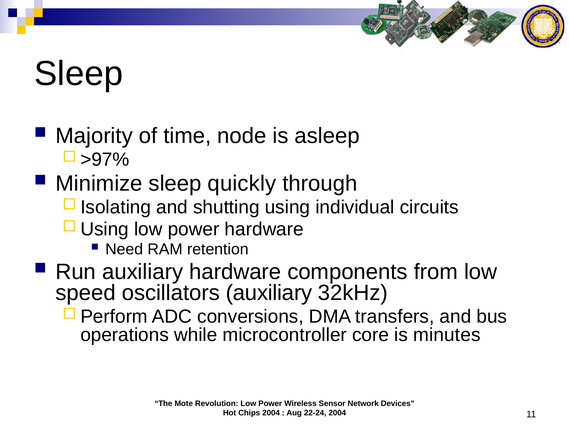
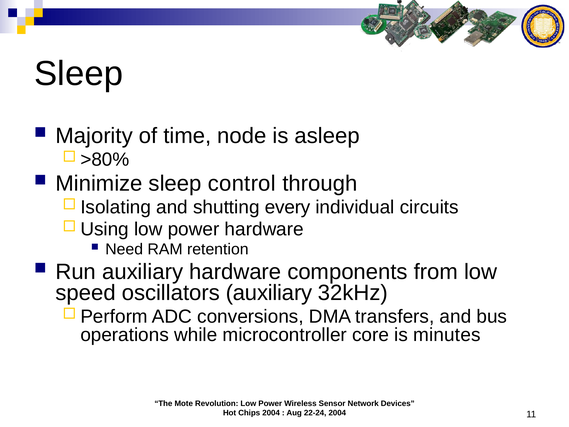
>97%: >97% -> >80% (105, 159)
quickly: quickly -> control (242, 184)
shutting using: using -> every (288, 207)
